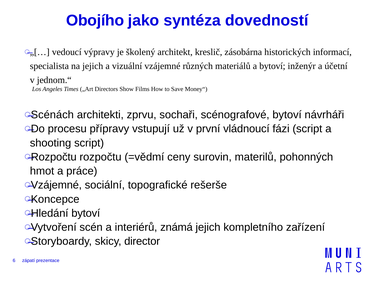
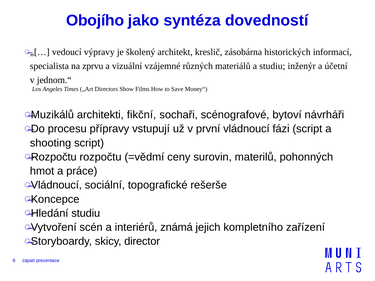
na jejich: jejich -> zprvu (93, 66)
a bytoví: bytoví -> studiu (272, 66)
Scénách: Scénách -> Muzikálů (52, 115)
zprvu: zprvu -> fikční (142, 115)
Vzájemné: Vzájemné -> Vládnoucí (56, 185)
Hledání bytoví: bytoví -> studiu (86, 213)
